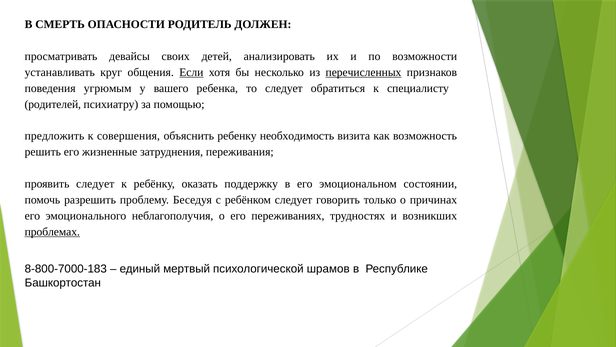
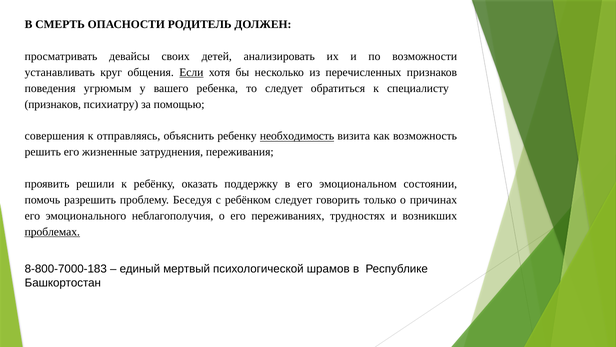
перечисленных underline: present -> none (363, 72)
родителей: родителей -> признаков (53, 104)
предложить: предложить -> совершения (55, 136)
совершения: совершения -> отправляясь (129, 136)
необходимость underline: none -> present (297, 136)
проявить следует: следует -> решили (95, 184)
